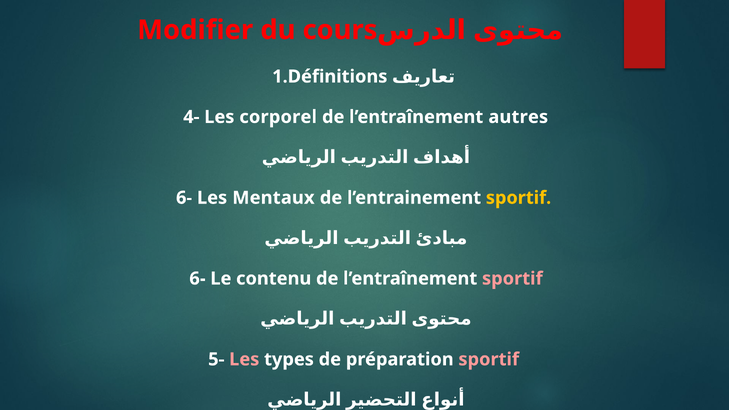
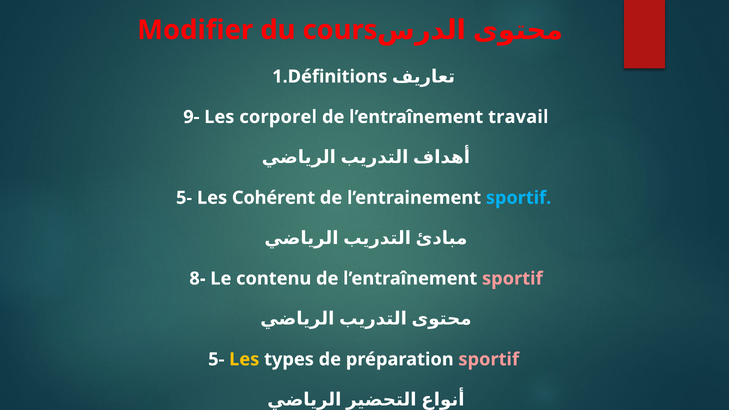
4-: 4- -> 9- (191, 117)
autres: autres -> travail (518, 117)
6-: 6- -> 5- (184, 198)
Mentaux: Mentaux -> Cohérent (274, 198)
sportif colour: yellow -> light blue (519, 198)
6-: 6- -> 8- (197, 279)
Les colour: pink -> yellow (244, 359)
